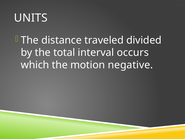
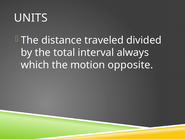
occurs: occurs -> always (133, 53)
negative: negative -> opposite (130, 65)
